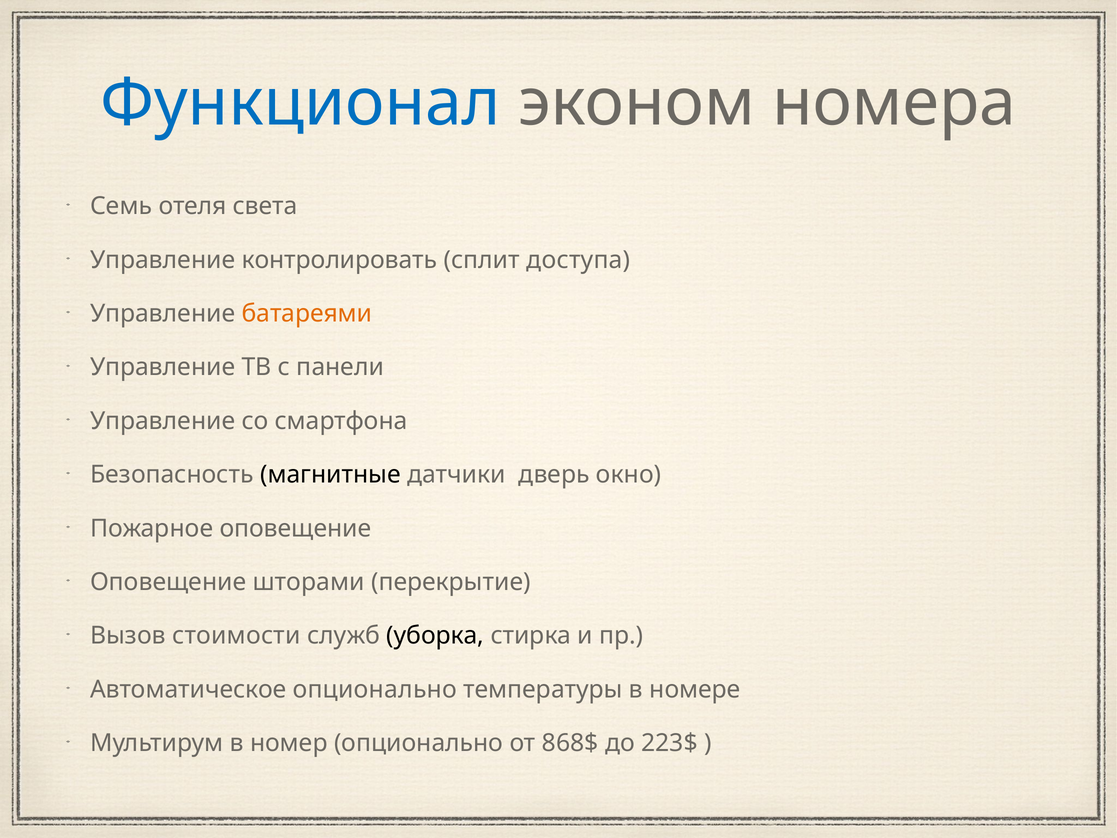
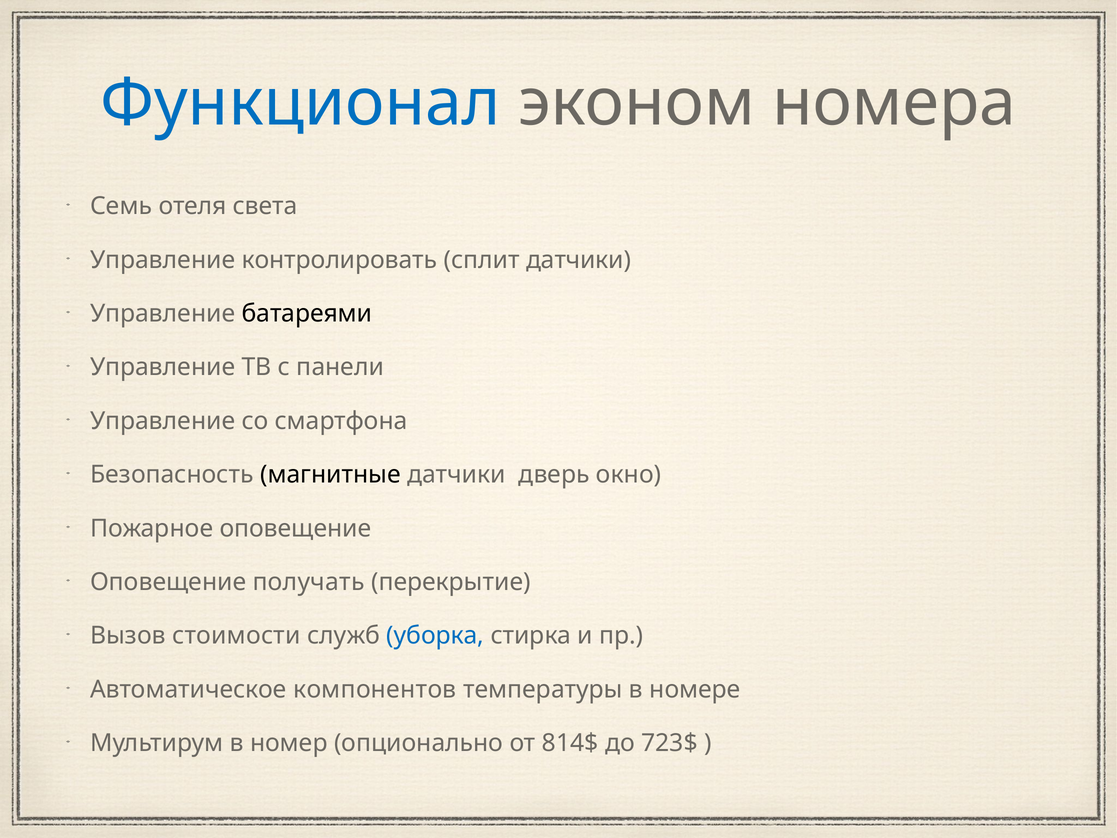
сплит доступа: доступа -> датчики (579, 260)
батареями colour: orange -> black (307, 314)
шторами: шторами -> получать (309, 582)
уборка colour: black -> blue (435, 636)
Автоматическое опционально: опционально -> компонентов (375, 689)
868$: 868$ -> 814$ (570, 743)
223$: 223$ -> 723$ (669, 743)
